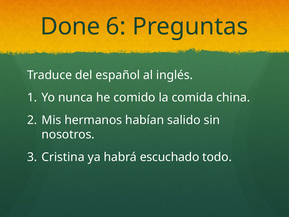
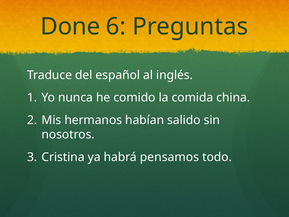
escuchado: escuchado -> pensamos (169, 157)
